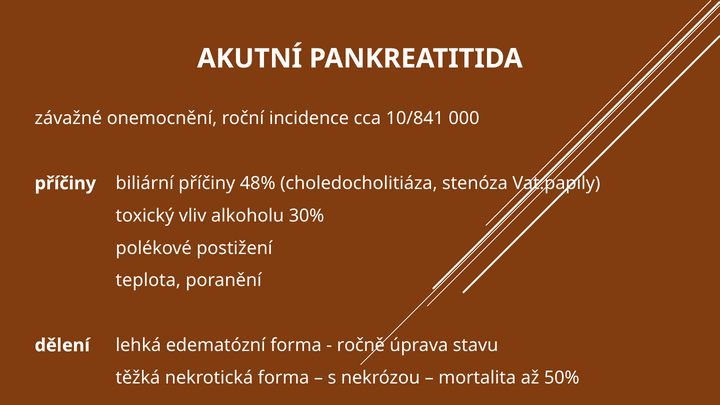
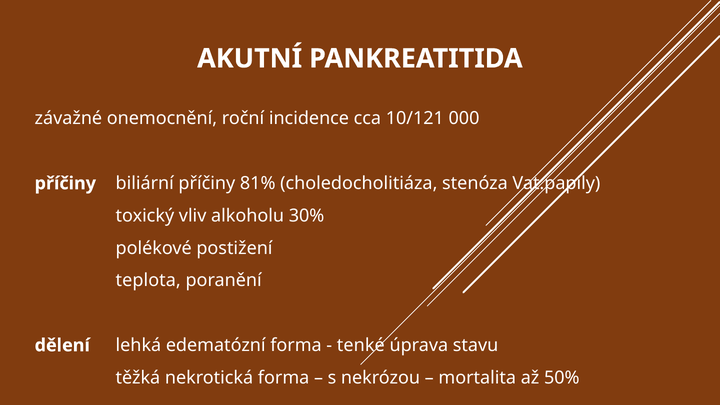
10/841: 10/841 -> 10/121 (415, 119)
48%: 48% -> 81% (258, 183)
ročně: ročně -> tenké (361, 345)
